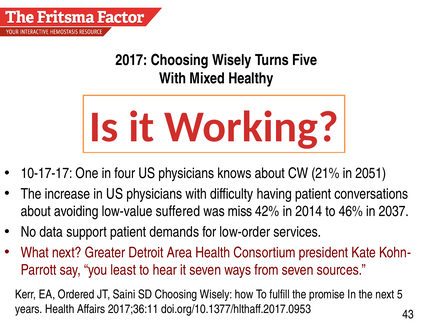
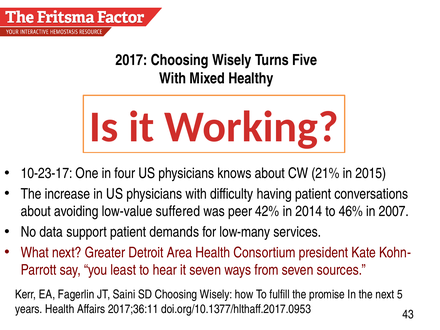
10-17-17: 10-17-17 -> 10-23-17 (47, 173)
2051: 2051 -> 2015 (371, 173)
miss: miss -> peer (240, 211)
2037: 2037 -> 2007 (394, 211)
low-order: low-order -> low-many (245, 232)
Ordered: Ordered -> Fagerlin (76, 295)
